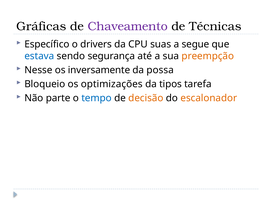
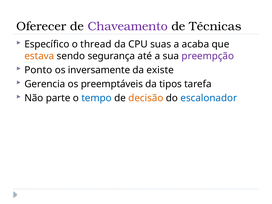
Gráficas: Gráficas -> Oferecer (41, 26)
drivers: drivers -> thread (96, 44)
segue: segue -> acaba (195, 44)
estava colour: blue -> orange (39, 56)
preempção colour: orange -> purple (208, 56)
Nesse: Nesse -> Ponto (38, 70)
possa: possa -> existe (160, 70)
Bloqueio: Bloqueio -> Gerencia (45, 84)
optimizações: optimizações -> preemptáveis (112, 84)
escalonador colour: orange -> blue (209, 98)
